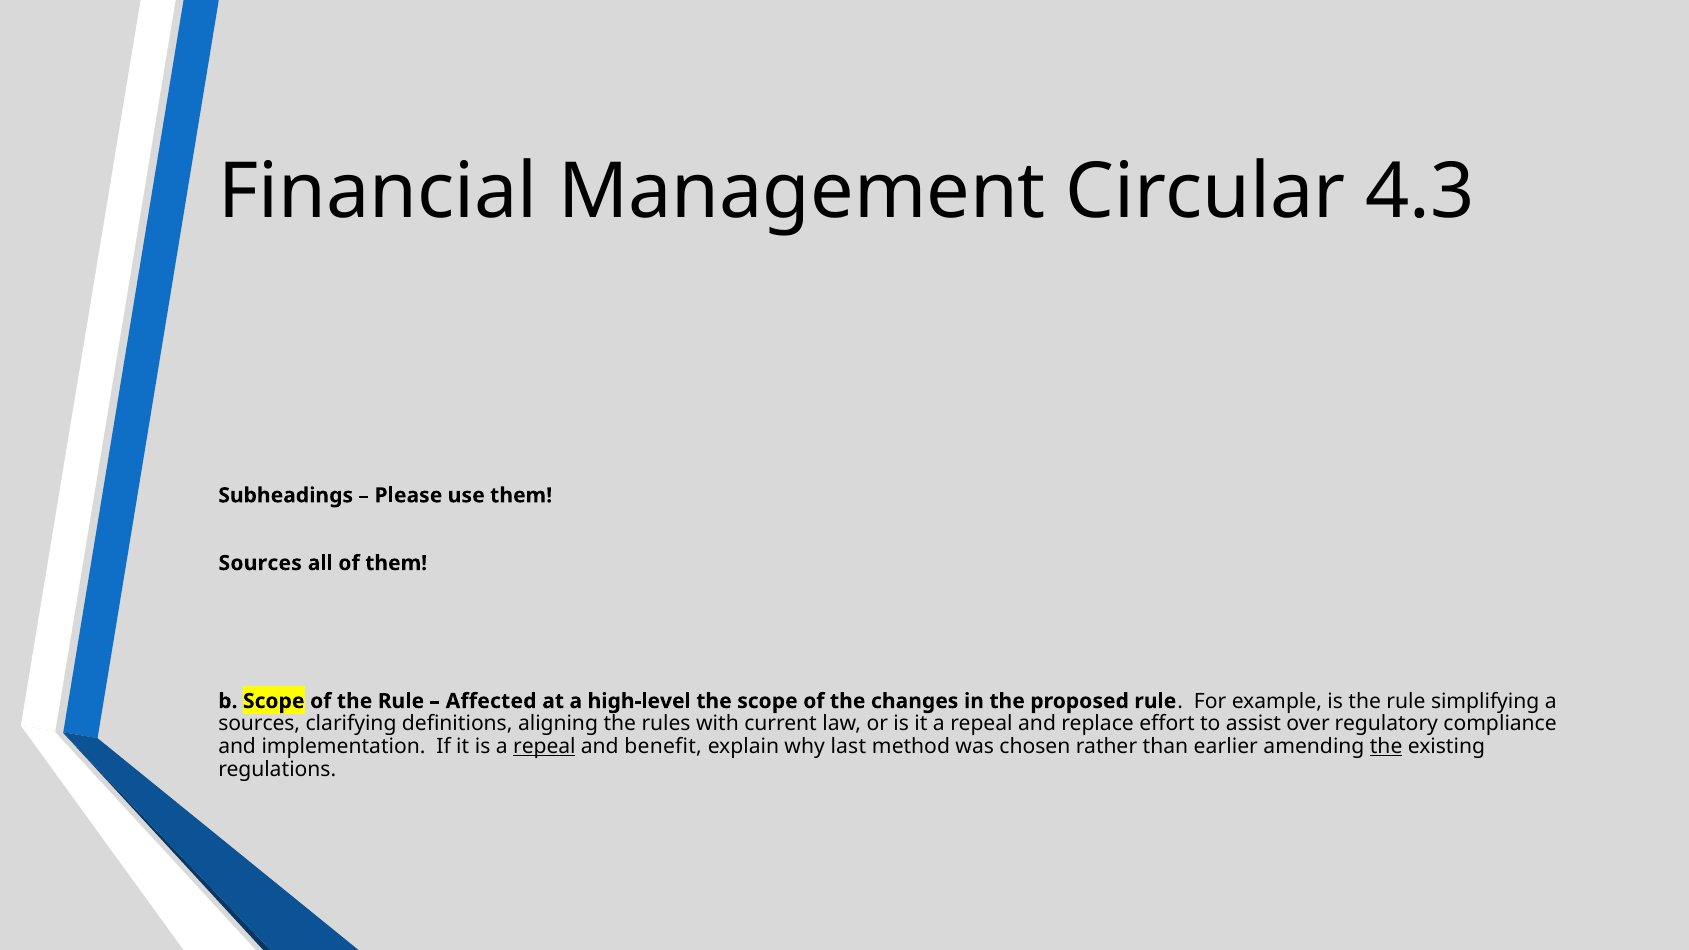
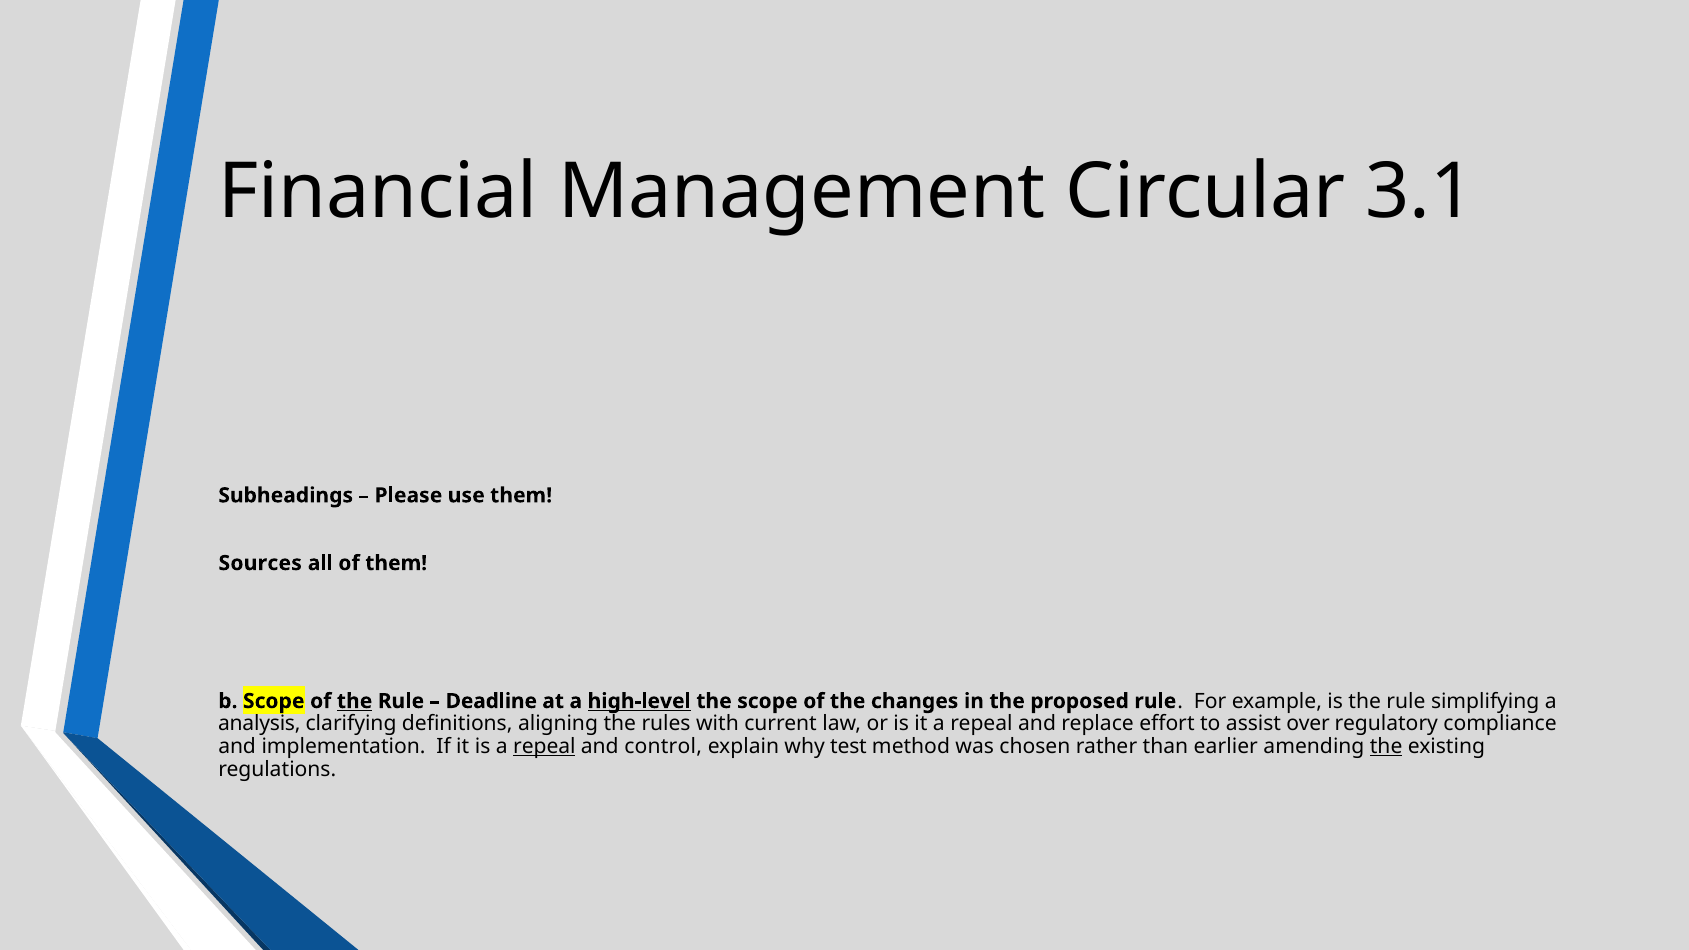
4.3: 4.3 -> 3.1 (1420, 192)
the underline: none -> present (355, 701)
Affected: Affected -> Deadline (491, 701)
high-level underline: none -> present (639, 701)
sources: sources -> analysis (259, 724)
benefit: benefit -> control (663, 747)
last: last -> test (849, 747)
